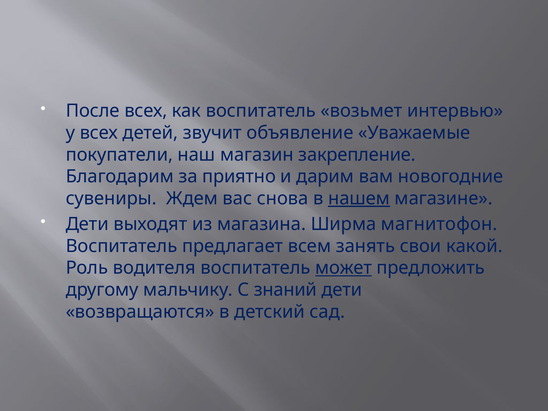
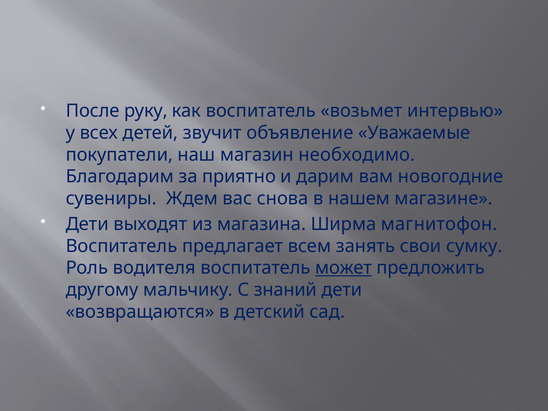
После всех: всех -> руку (146, 111)
закрепление: закрепление -> необходимо (357, 155)
нашем underline: present -> none (359, 199)
какой: какой -> сумку (474, 246)
